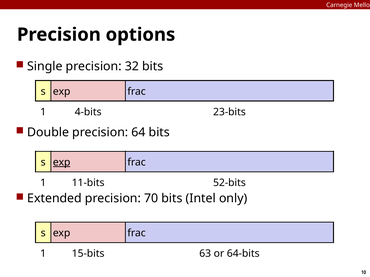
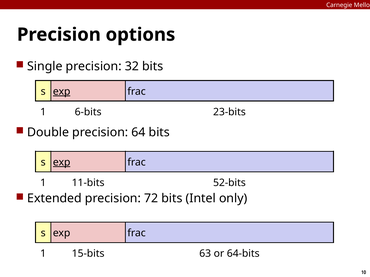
exp underline: none -> present (62, 92)
4-bits: 4-bits -> 6-bits (88, 112)
70: 70 -> 72 (151, 199)
